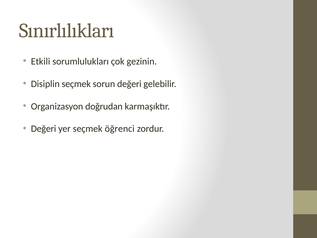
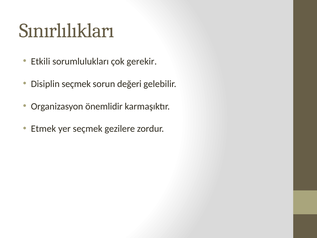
gezinin: gezinin -> gerekir (142, 61)
doğrudan: doğrudan -> önemlidir (104, 106)
Değeri: Değeri -> Etmek (43, 129)
öğrenci: öğrenci -> gezilere (120, 129)
